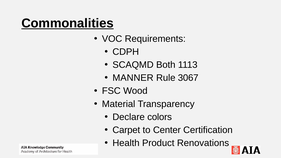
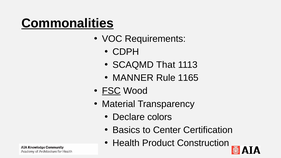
Both: Both -> That (166, 65)
3067: 3067 -> 1165 (188, 78)
FSC underline: none -> present (111, 91)
Carpet: Carpet -> Basics (126, 130)
Renovations: Renovations -> Construction (203, 143)
